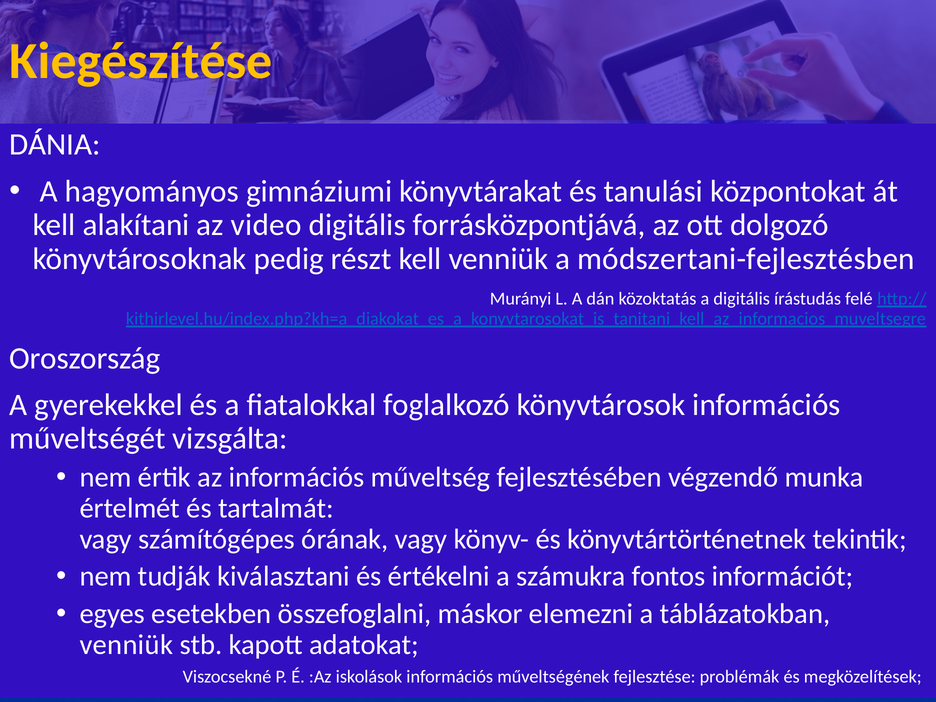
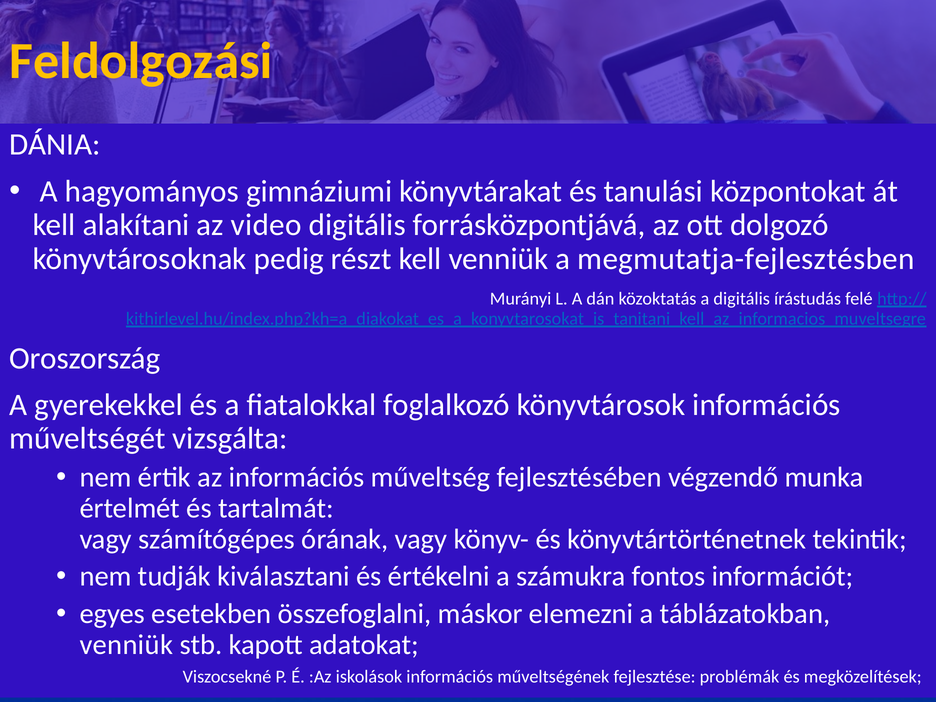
Kiegészítése: Kiegészítése -> Feldolgozási (141, 61)
módszertani-fejlesztésben: módszertani-fejlesztésben -> megmutatja-fejlesztésben (746, 259)
